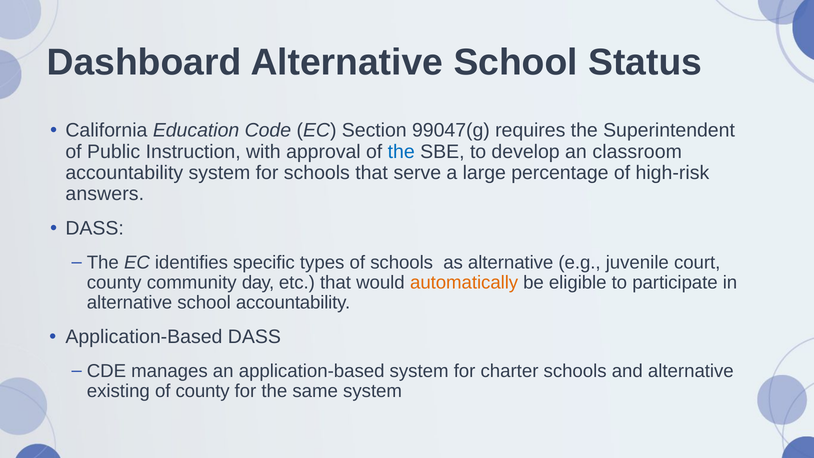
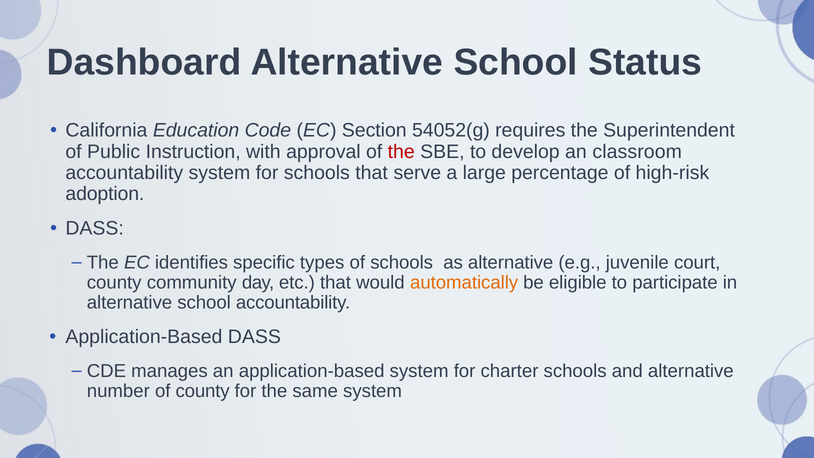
99047(g: 99047(g -> 54052(g (451, 130)
the colour: blue -> red (401, 152)
answers: answers -> adoption (105, 194)
existing: existing -> number (118, 391)
